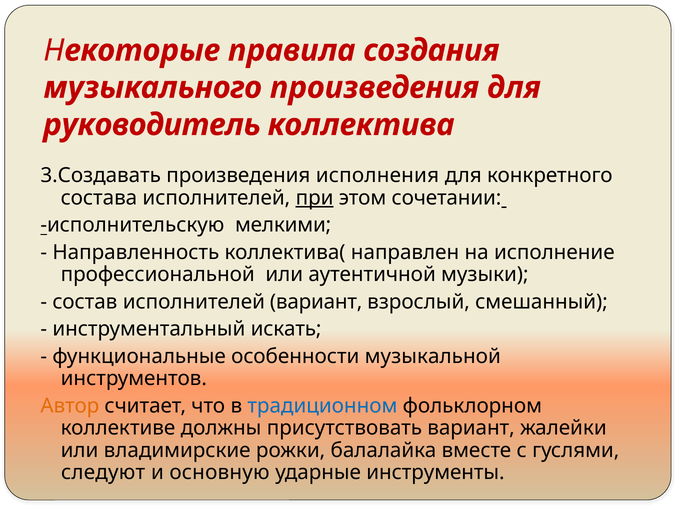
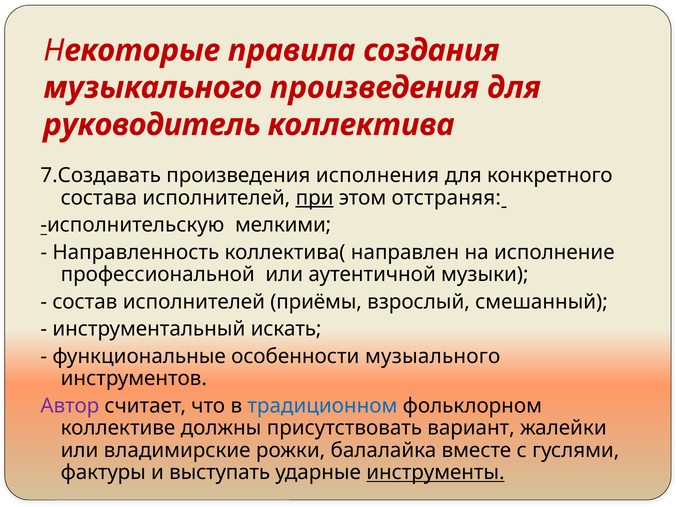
3.Создавать: 3.Создавать -> 7.Создавать (101, 176)
сочетании: сочетании -> отстраняя (446, 198)
исполнителей вариант: вариант -> приёмы (316, 302)
музыкальной: музыкальной -> музыального (433, 356)
Автор colour: orange -> purple (70, 406)
следуют: следуют -> фактуры (103, 473)
основную: основную -> выступать (220, 473)
инструменты underline: none -> present (435, 473)
